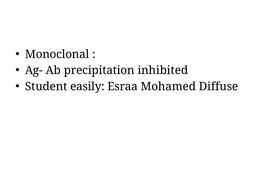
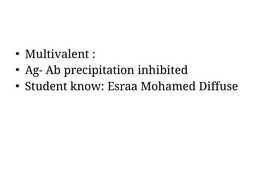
Monoclonal: Monoclonal -> Multivalent (57, 54)
easily: easily -> know (87, 86)
